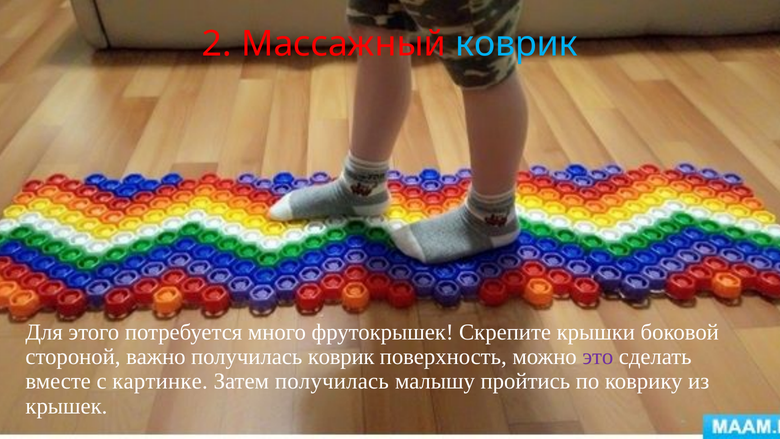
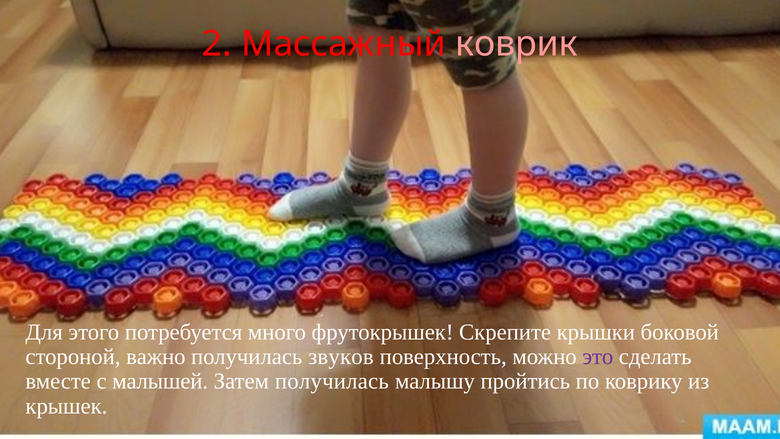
коврик colour: light blue -> pink (517, 44)
получилась коврик: коврик -> звуков (341, 357)
картинке: картинке -> малышей (160, 381)
